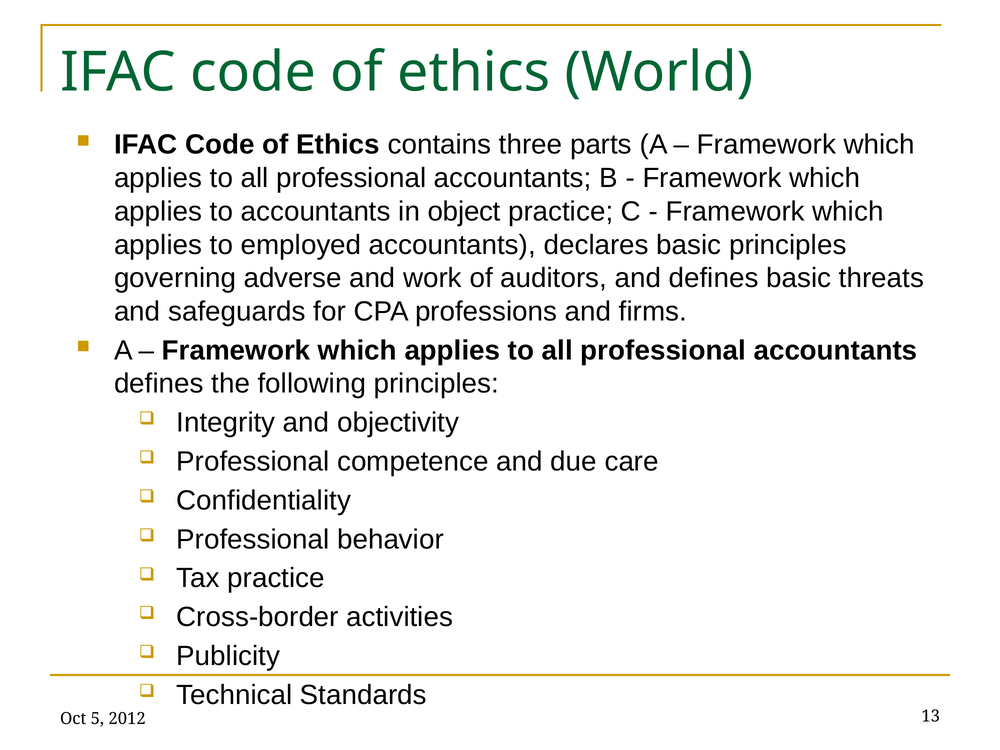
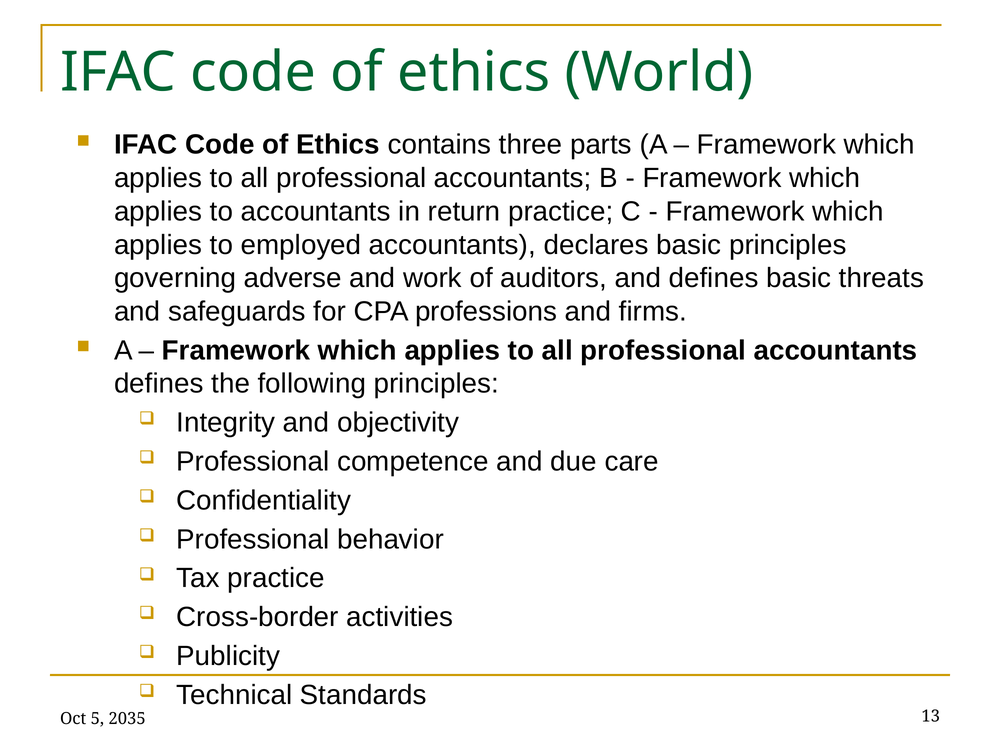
object: object -> return (464, 211)
2012: 2012 -> 2035 (127, 719)
